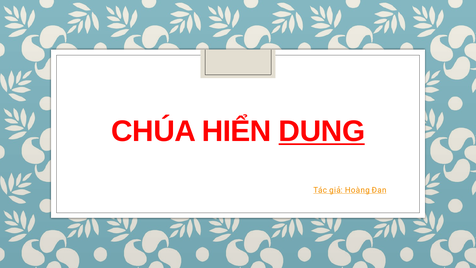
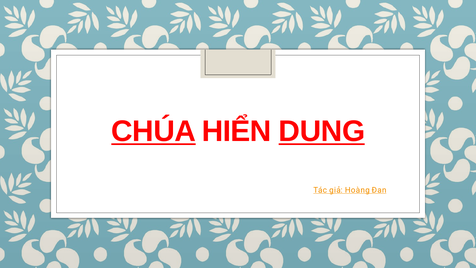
CHÚA underline: none -> present (154, 131)
